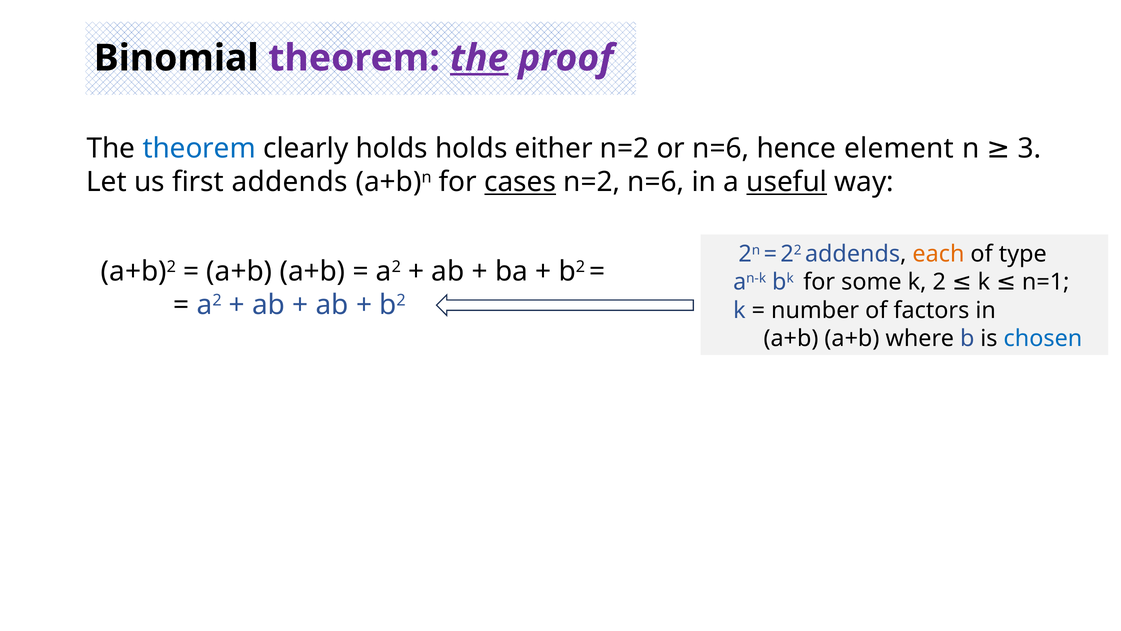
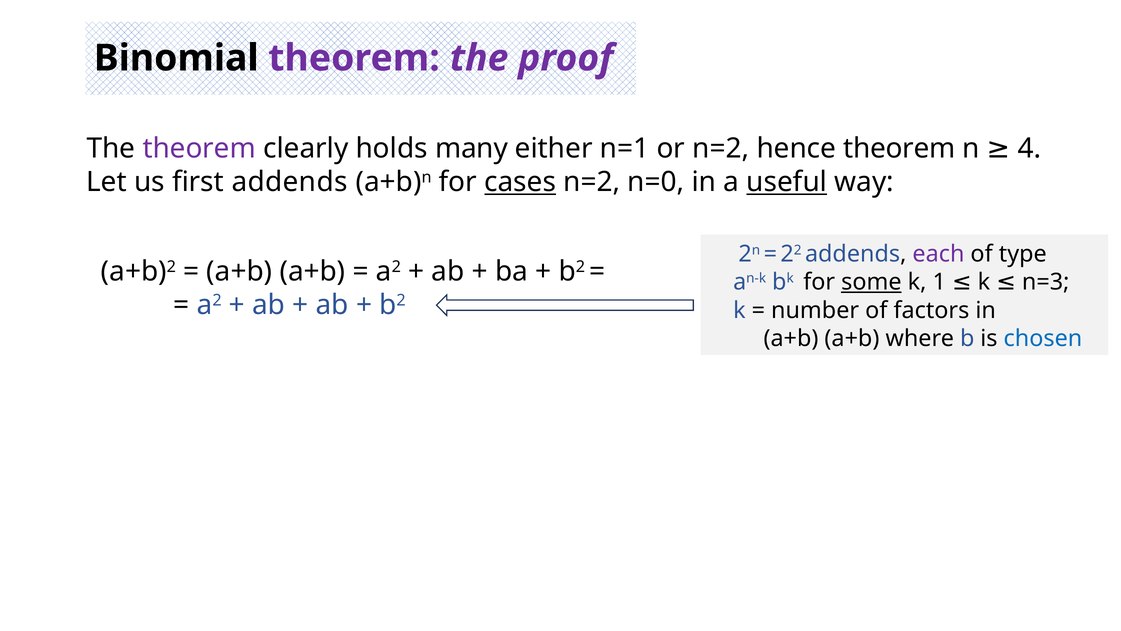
the underline: present -> none (479, 58)
theorem colour: blue -> purple (199, 148)
holds holds: holds -> many (471, 148)
either n=2: n=2 -> n=1 (625, 148)
or n=6: n=6 -> n=2 (721, 148)
hence element: element -> theorem (899, 148)
3: 3 -> 4 (1030, 148)
n=2 n=6: n=6 -> n=0 (656, 182)
each colour: orange -> purple (938, 254)
some underline: none -> present (871, 282)
2: 2 -> 1 (939, 282)
n=1: n=1 -> n=3 (1046, 282)
